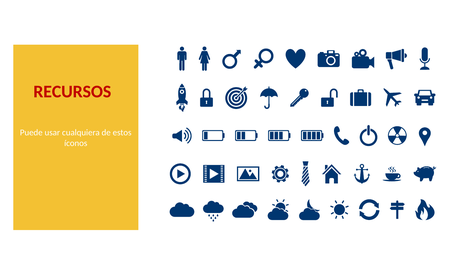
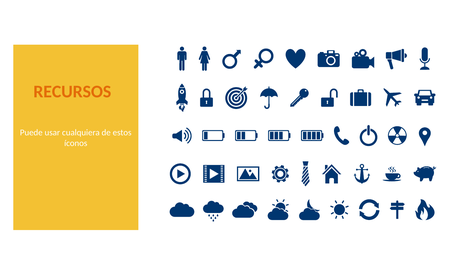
RECURSOS colour: red -> orange (72, 92)
